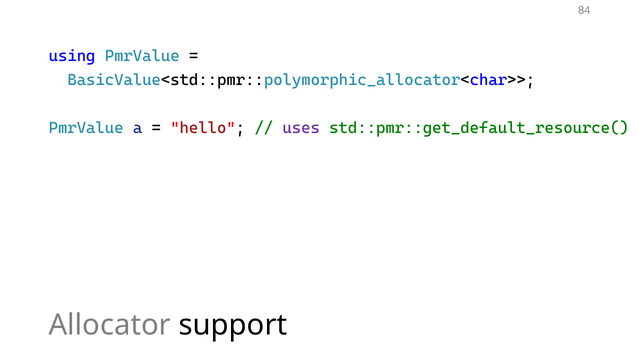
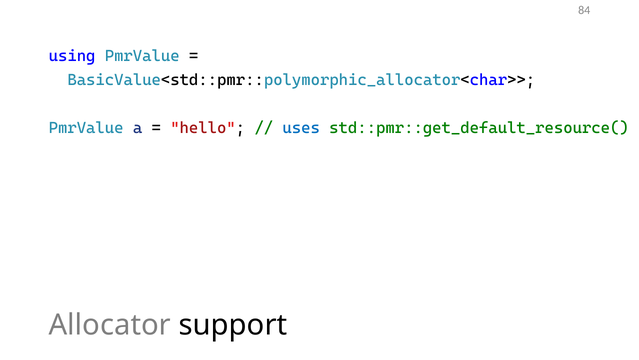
uses colour: purple -> blue (301, 128)
